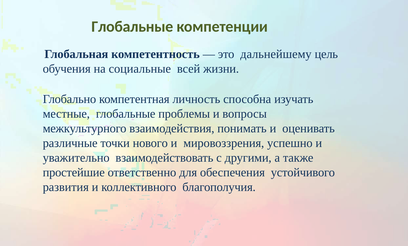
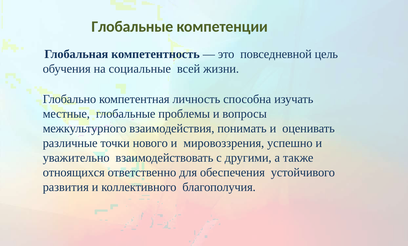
дальнейшему: дальнейшему -> повседневной (276, 54)
простейшие: простейшие -> отноящихся (74, 172)
